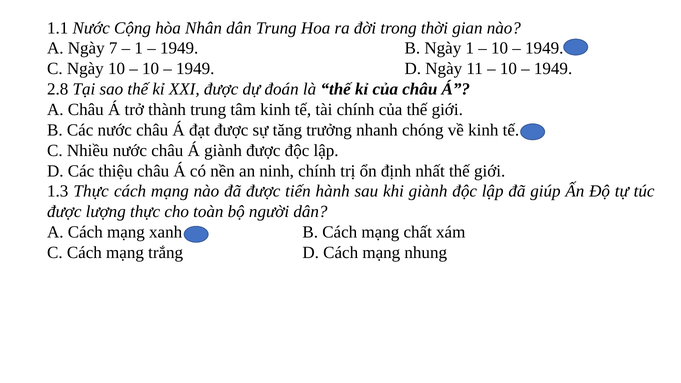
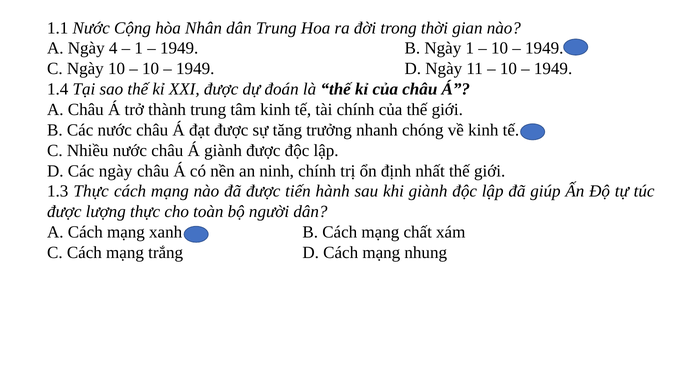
7: 7 -> 4 (113, 48)
2.8: 2.8 -> 1.4 (58, 89)
Các thiệu: thiệu -> ngày (116, 171)
